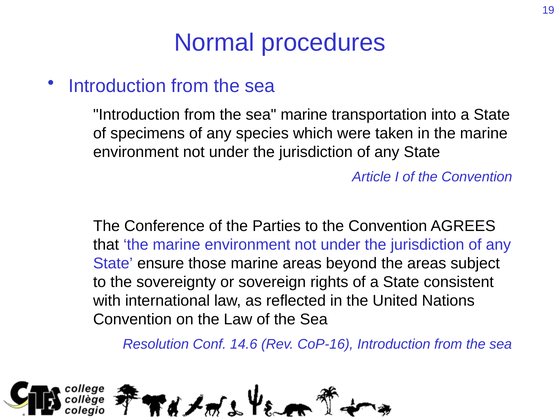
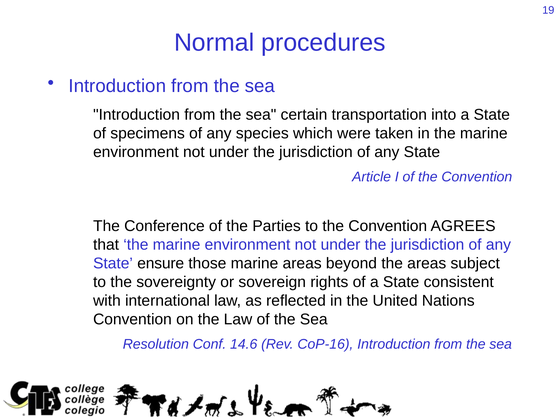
sea marine: marine -> certain (304, 115)
